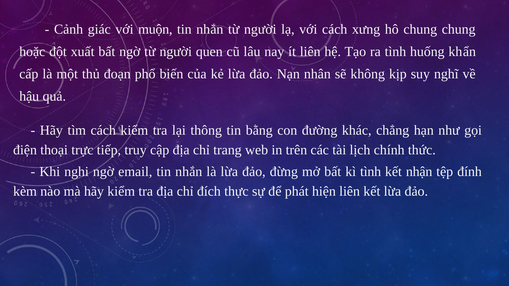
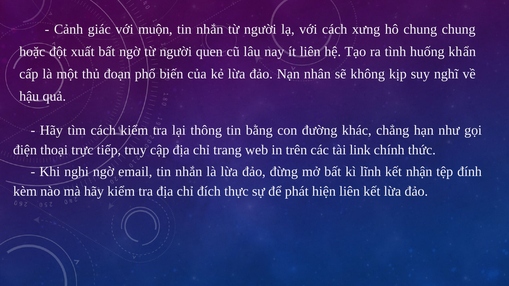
lịch: lịch -> link (360, 150)
kì tình: tình -> lĩnh (371, 172)
